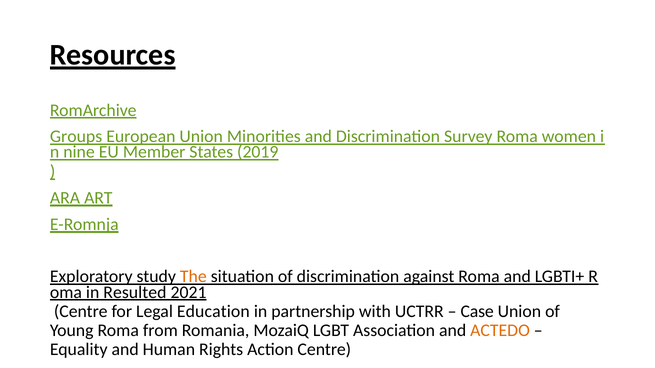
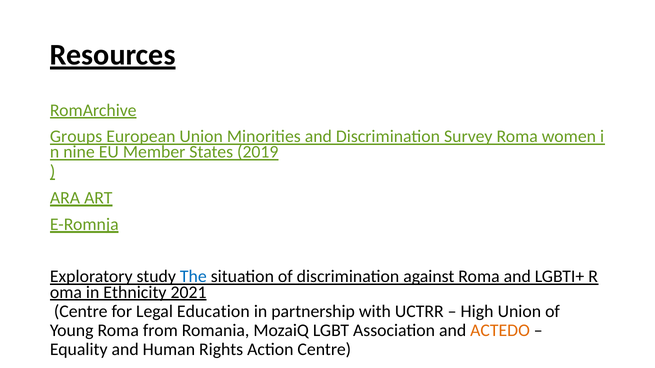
The colour: orange -> blue (193, 277)
Resulted: Resulted -> Ethnicity (135, 293)
Case: Case -> High (477, 312)
